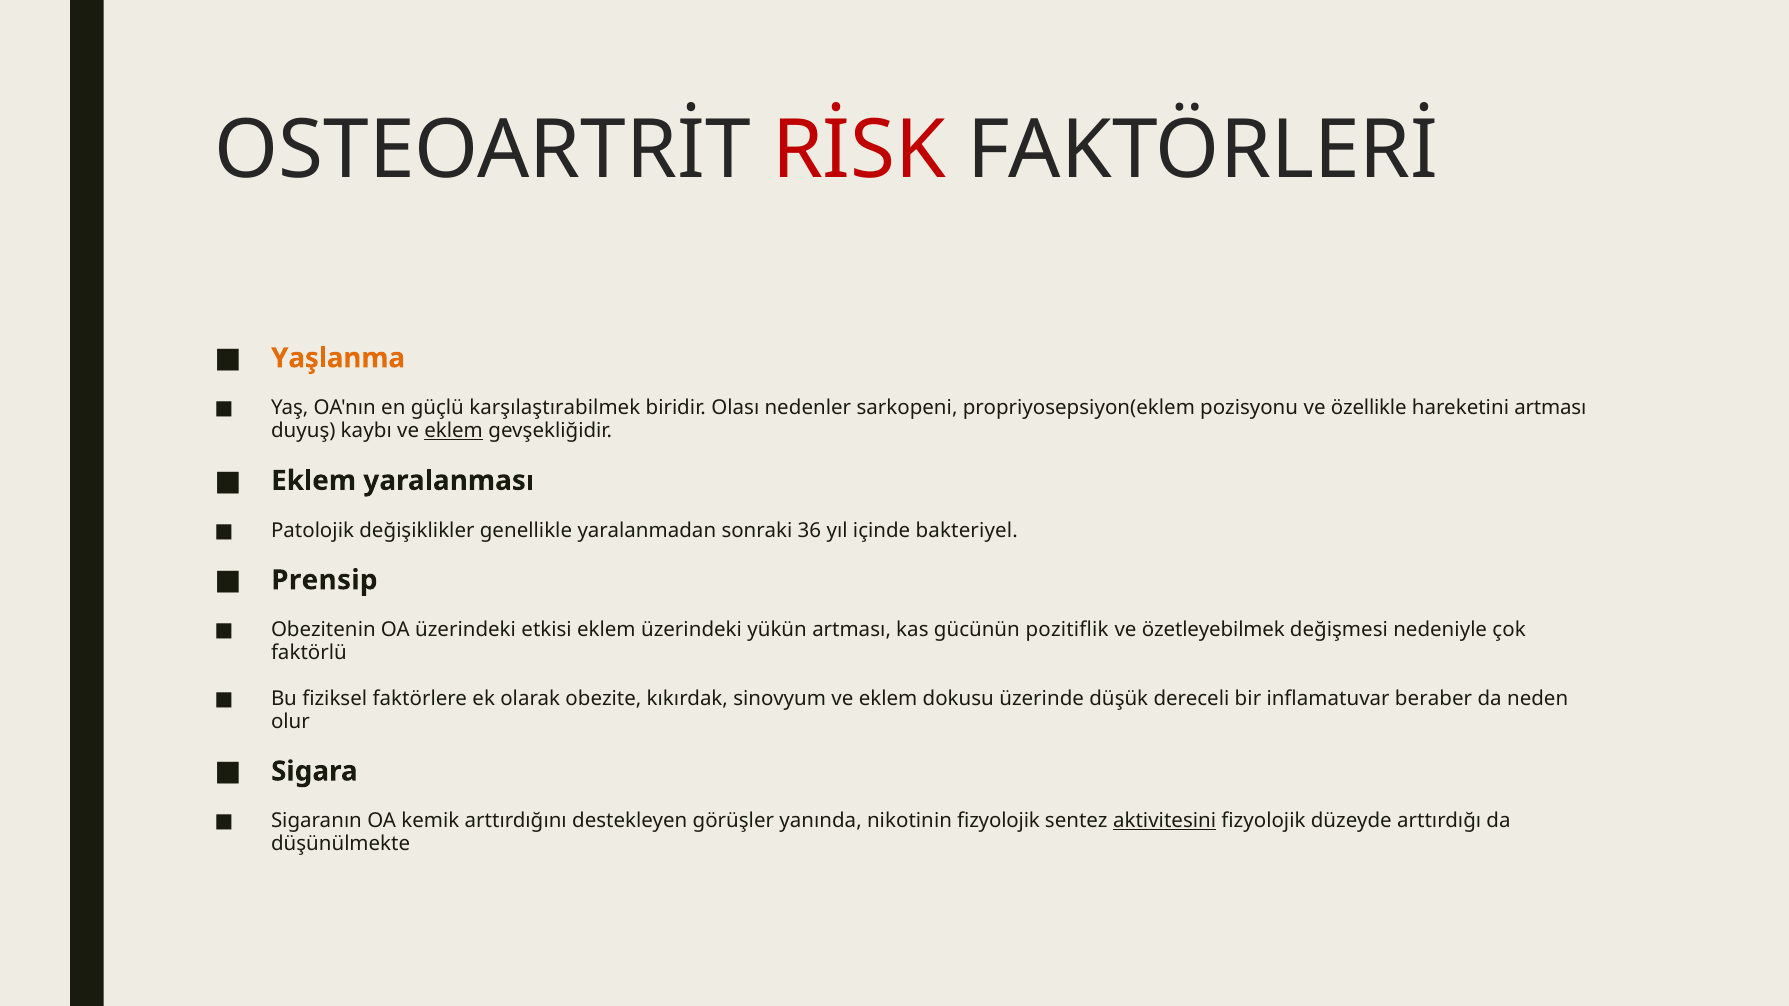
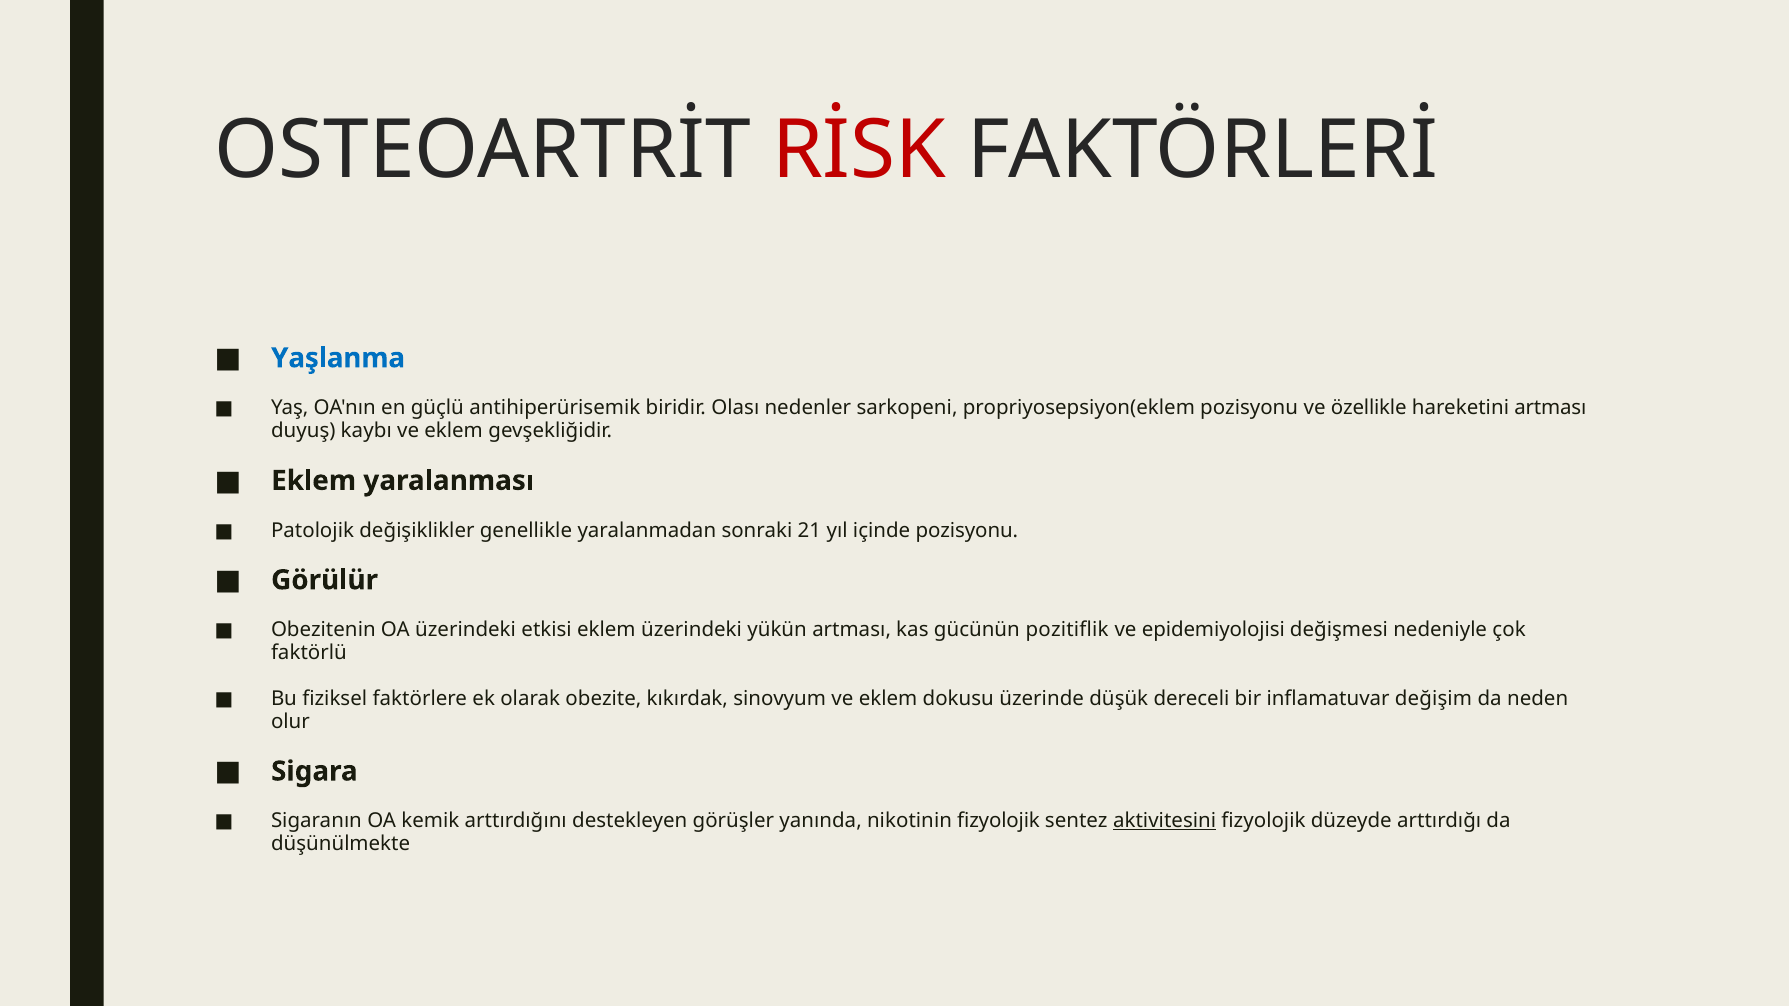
Yaşlanma colour: orange -> blue (338, 358)
karşılaştırabilmek: karşılaştırabilmek -> antihiperürisemik (555, 408)
eklem underline: present -> none (454, 431)
36: 36 -> 21 (809, 530)
içinde bakteriyel: bakteriyel -> pozisyonu (967, 530)
Prensip: Prensip -> Görülür (325, 580)
özetleyebilmek: özetleyebilmek -> epidemiyolojisi (1213, 630)
beraber: beraber -> değişim (1434, 699)
